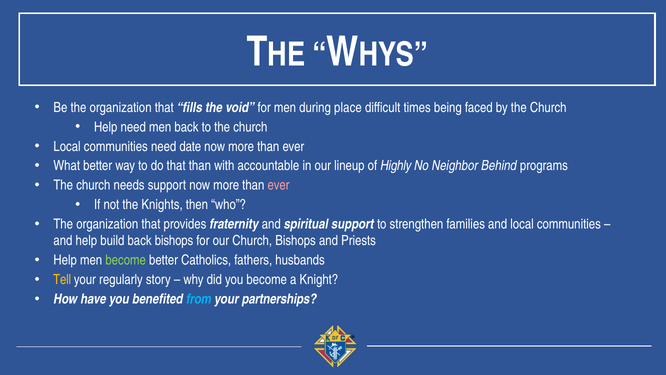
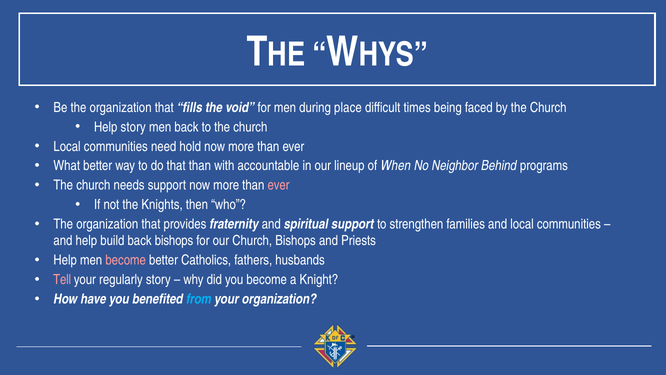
Help need: need -> story (133, 127)
date: date -> hold (190, 146)
Highly: Highly -> When (396, 166)
become colour: light green -> pink (126, 260)
Tell colour: yellow -> pink (62, 280)
your partnerships: partnerships -> organization (279, 299)
